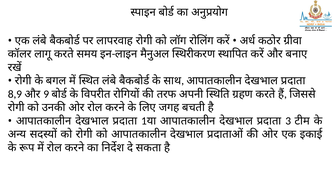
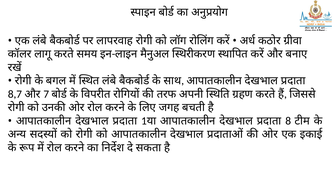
8,9: 8,9 -> 8,7 (15, 94)
9: 9 -> 7 (46, 94)
3: 3 -> 8 (288, 121)
